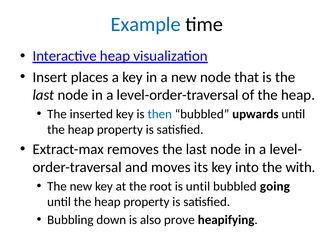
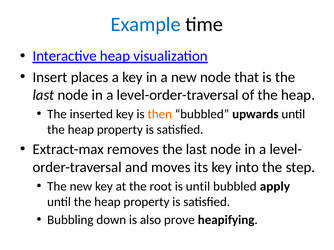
then colour: blue -> orange (160, 114)
with: with -> step (300, 167)
going: going -> apply (275, 187)
